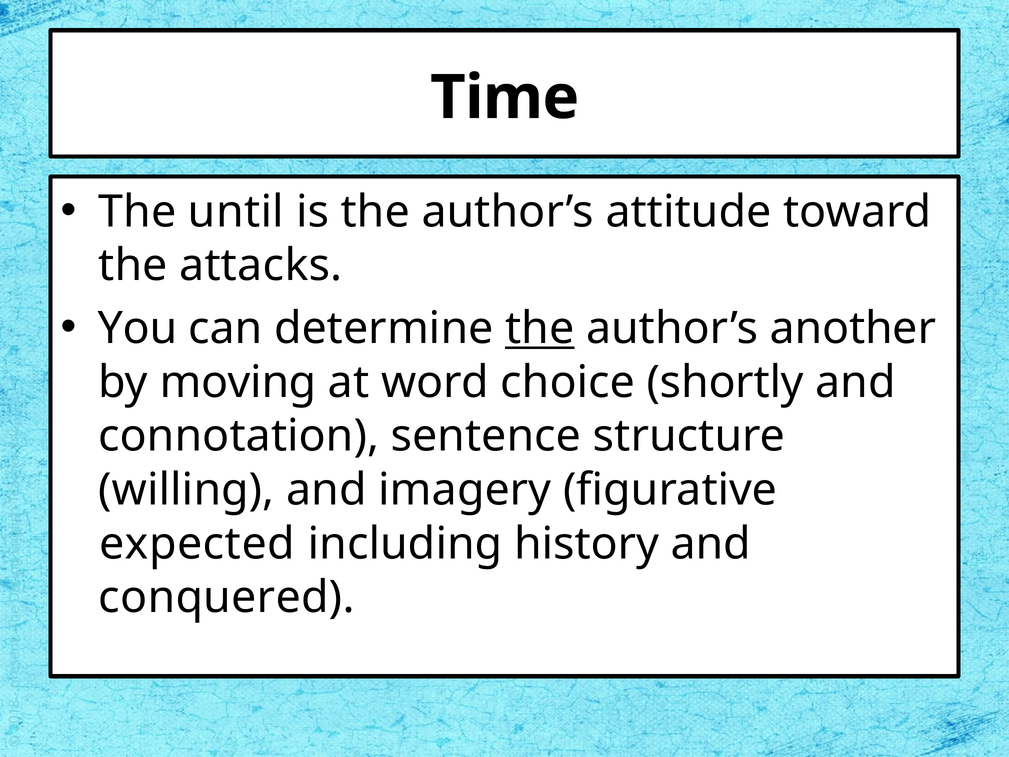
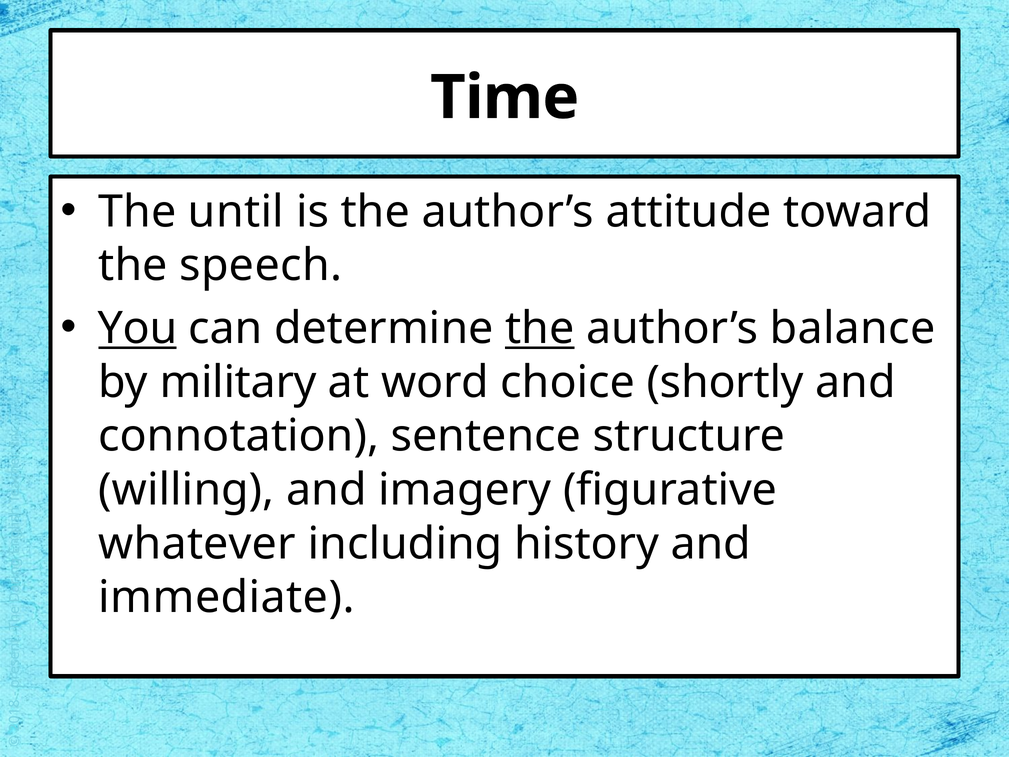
attacks: attacks -> speech (261, 265)
You underline: none -> present (138, 328)
another: another -> balance (853, 328)
moving: moving -> military (238, 382)
expected: expected -> whatever (197, 544)
conquered: conquered -> immediate (226, 597)
